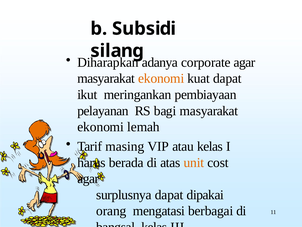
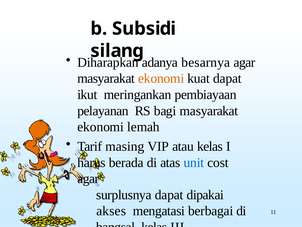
corporate: corporate -> besarnya (206, 62)
unit colour: orange -> blue (194, 162)
orang: orang -> akses (111, 211)
